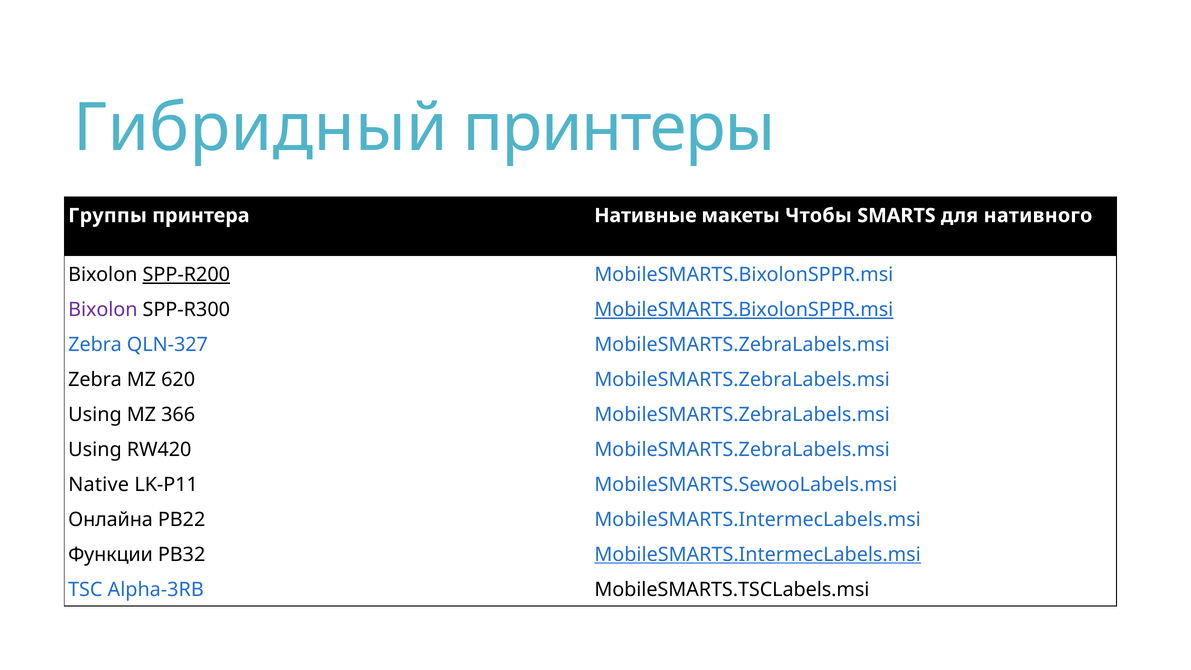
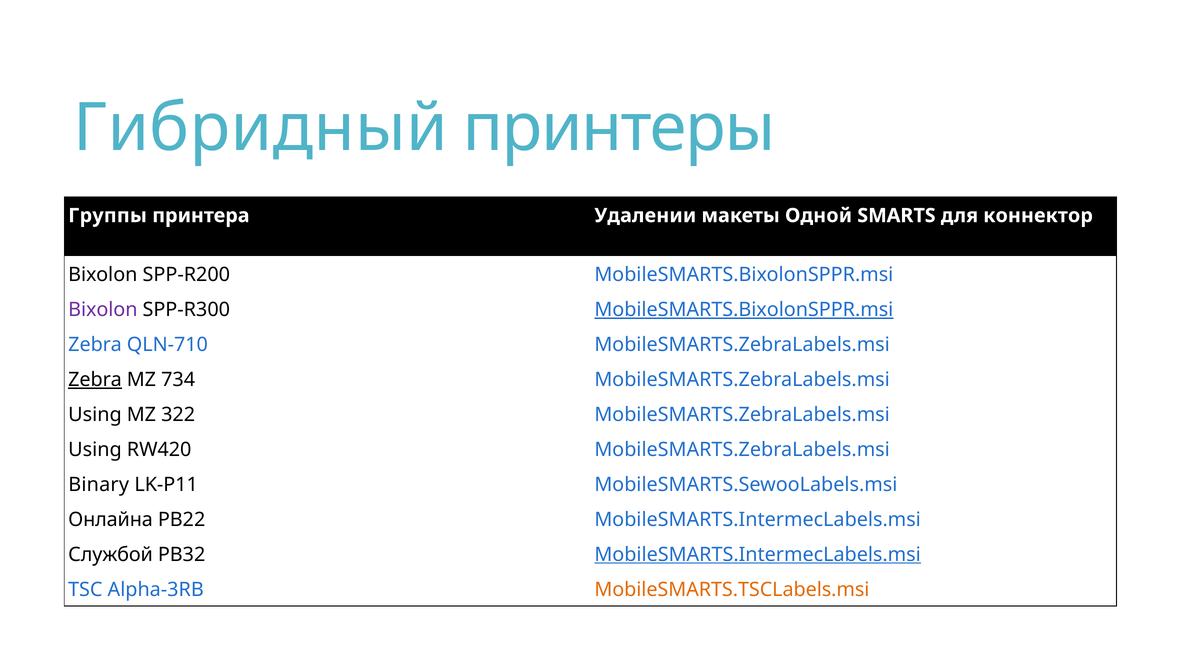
Нативные: Нативные -> Удалении (645, 216)
Чтобы: Чтобы -> Одной (819, 216)
нативного: нативного -> коннектор (1038, 216)
SPP-R200 underline: present -> none (186, 275)
QLN-327: QLN-327 -> QLN-710 (167, 345)
Zebra underline: none -> present (95, 380)
620: 620 -> 734 (178, 380)
366: 366 -> 322 (178, 415)
Native: Native -> Binary (99, 485)
Функции: Функции -> Службой (111, 555)
MobileSMARTS.TSCLabels.msi colour: black -> orange (732, 590)
